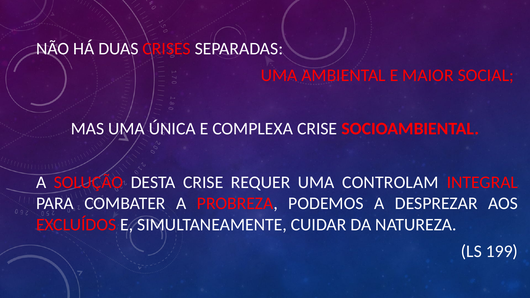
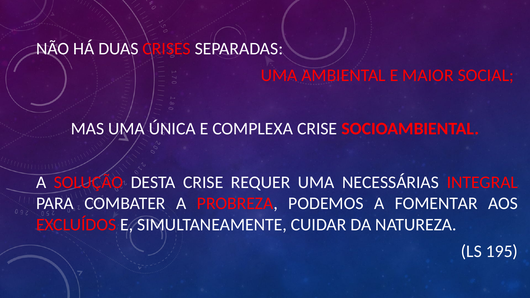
CONTROLAM: CONTROLAM -> NECESSÁRIAS (390, 182)
DESPREZAR: DESPREZAR -> FOMENTAR (436, 204)
199: 199 -> 195 (502, 251)
